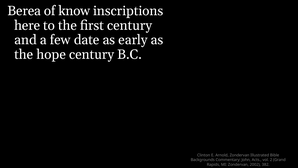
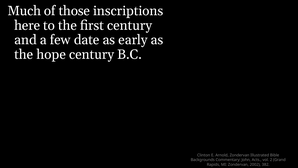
Berea: Berea -> Much (24, 11)
know: know -> those (74, 11)
